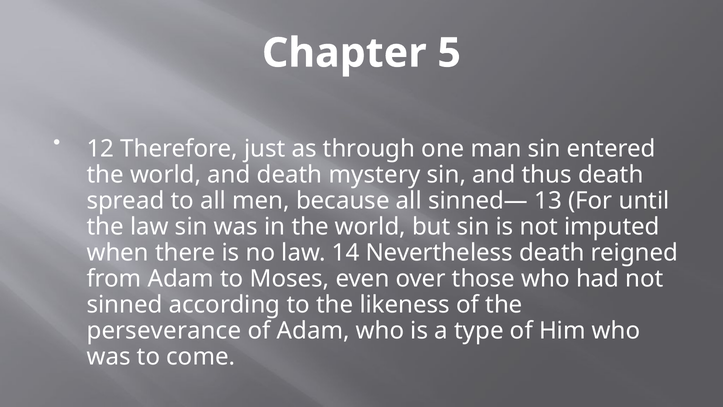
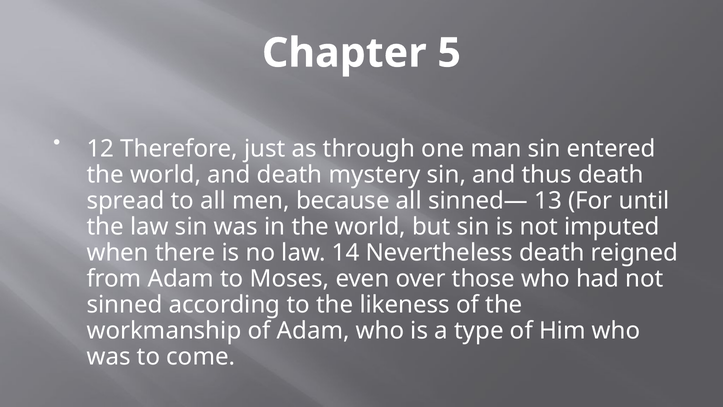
perseverance: perseverance -> workmanship (164, 331)
